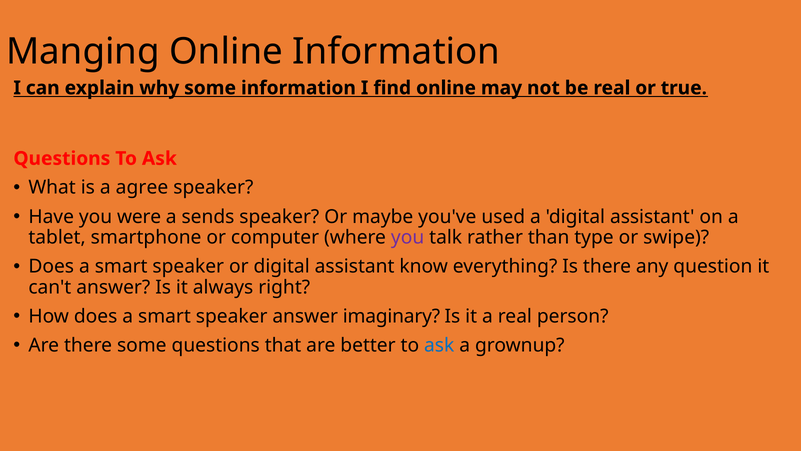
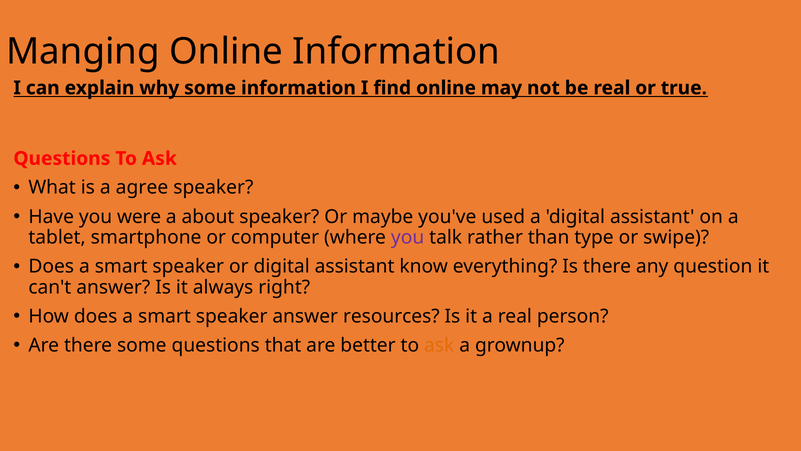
sends: sends -> about (208, 217)
imaginary: imaginary -> resources (391, 316)
ask colour: blue -> orange (439, 345)
